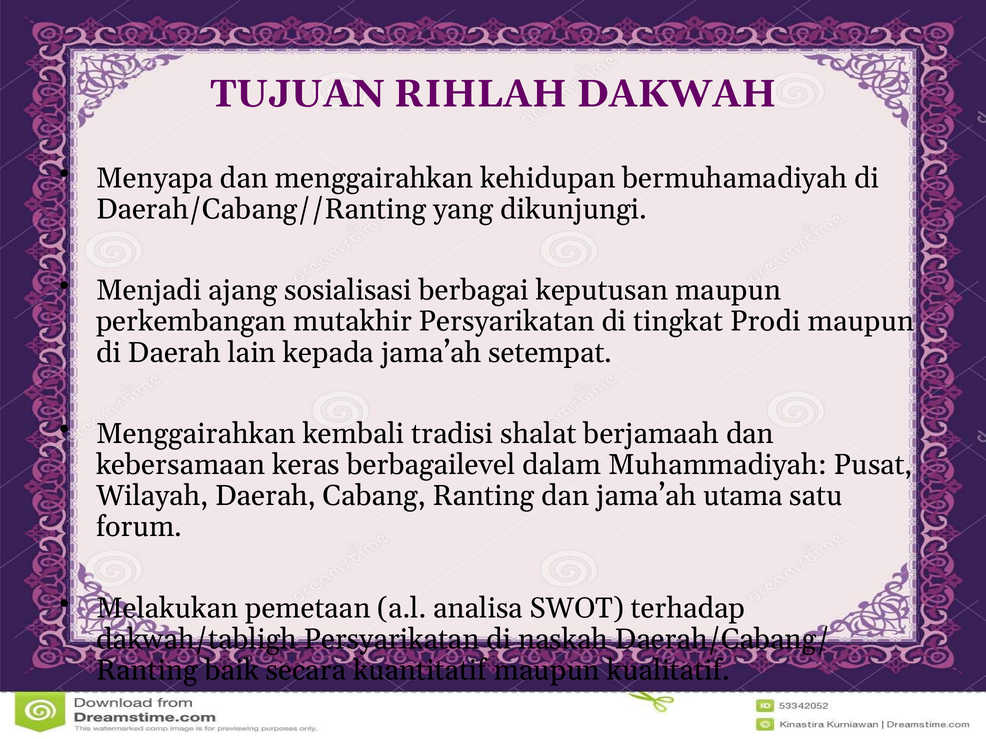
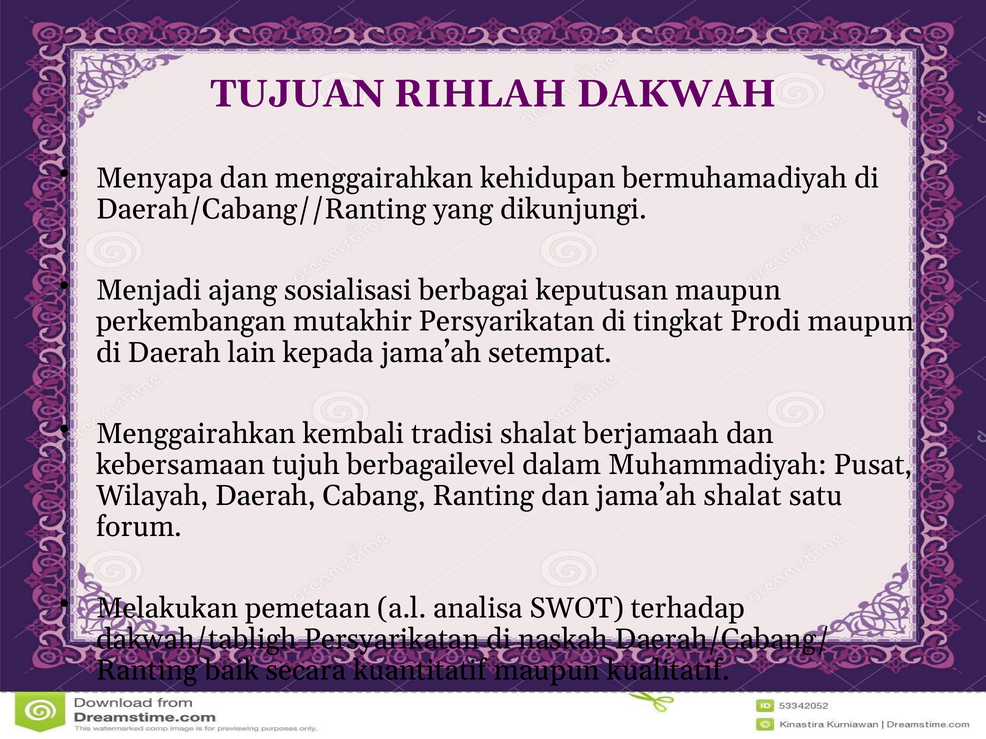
keras: keras -> tujuh (306, 465)
jama’ah utama: utama -> shalat (743, 496)
